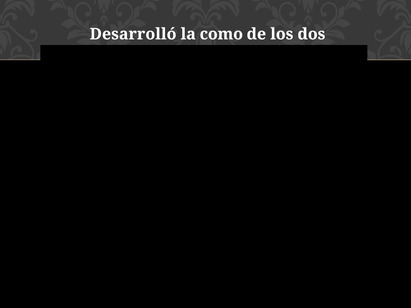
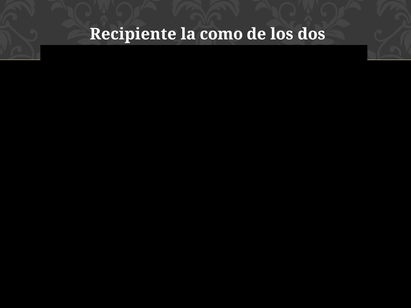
Desarrolló: Desarrolló -> Recipiente (133, 34)
